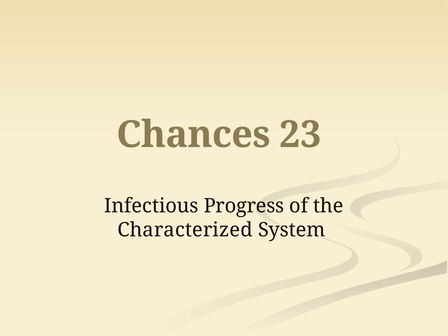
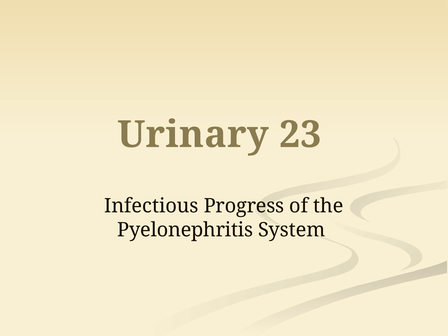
Chances: Chances -> Urinary (193, 135)
Characterized: Characterized -> Pyelonephritis (185, 230)
